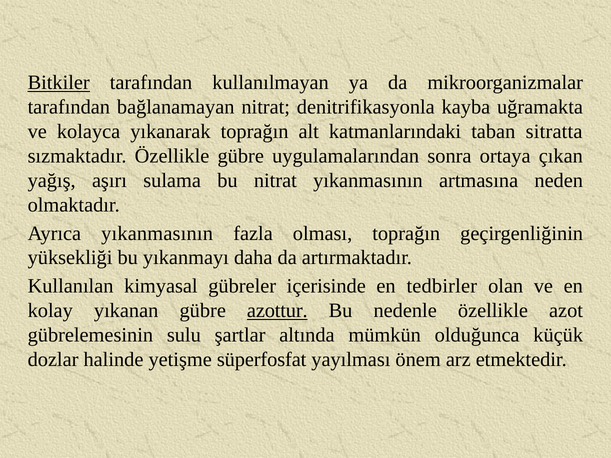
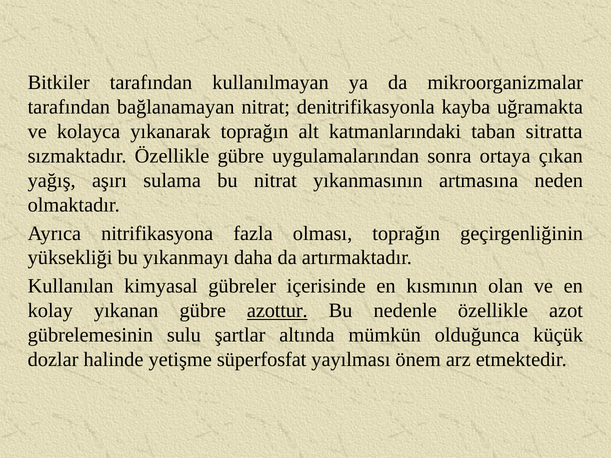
Bitkiler underline: present -> none (59, 83)
Ayrıca yıkanmasının: yıkanmasının -> nitrifikasyona (157, 233)
tedbirler: tedbirler -> kısmının (442, 286)
